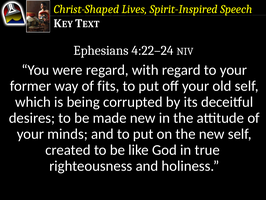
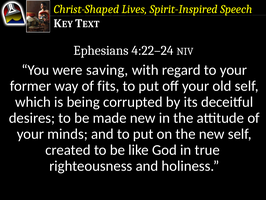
were regard: regard -> saving (107, 70)
